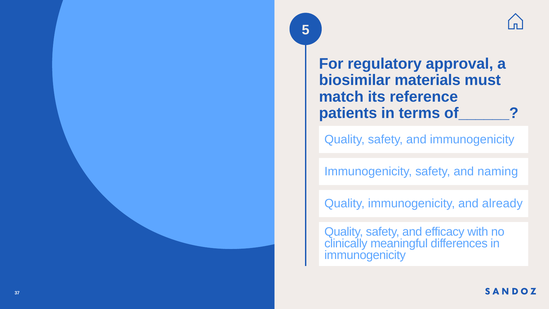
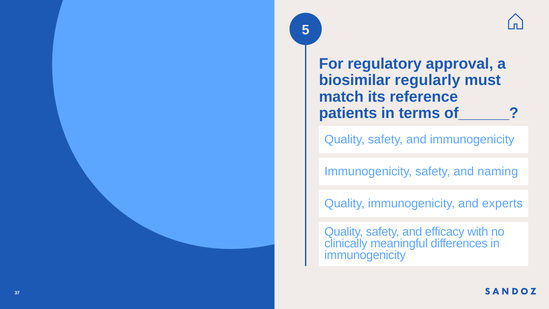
materials: materials -> regularly (427, 80)
already: already -> experts (502, 203)
